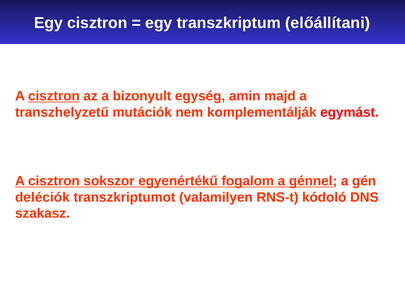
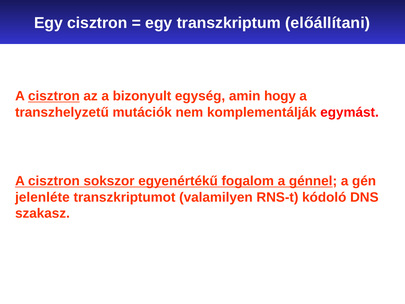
majd: majd -> hogy (280, 96)
deléciók: deléciók -> jelenléte (42, 197)
